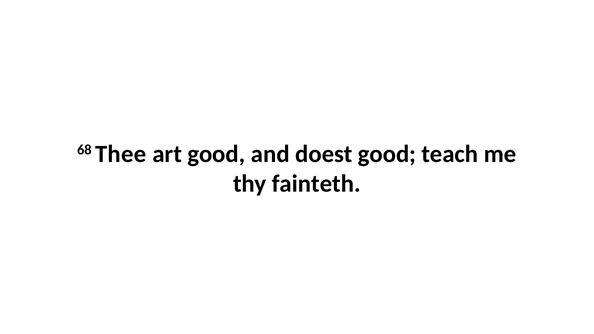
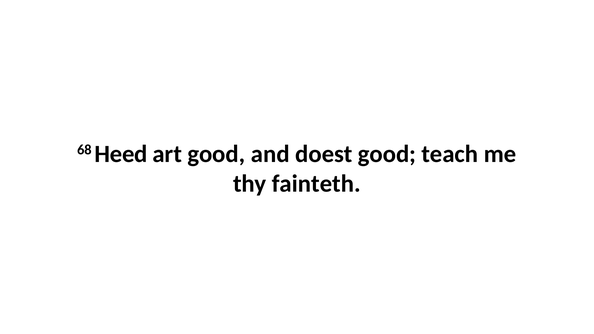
Thee: Thee -> Heed (121, 154)
